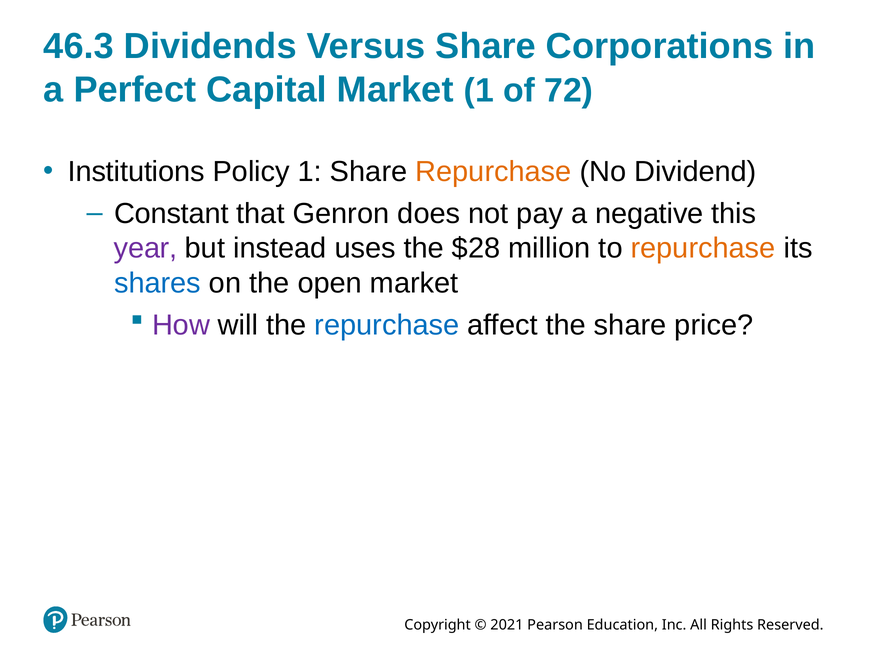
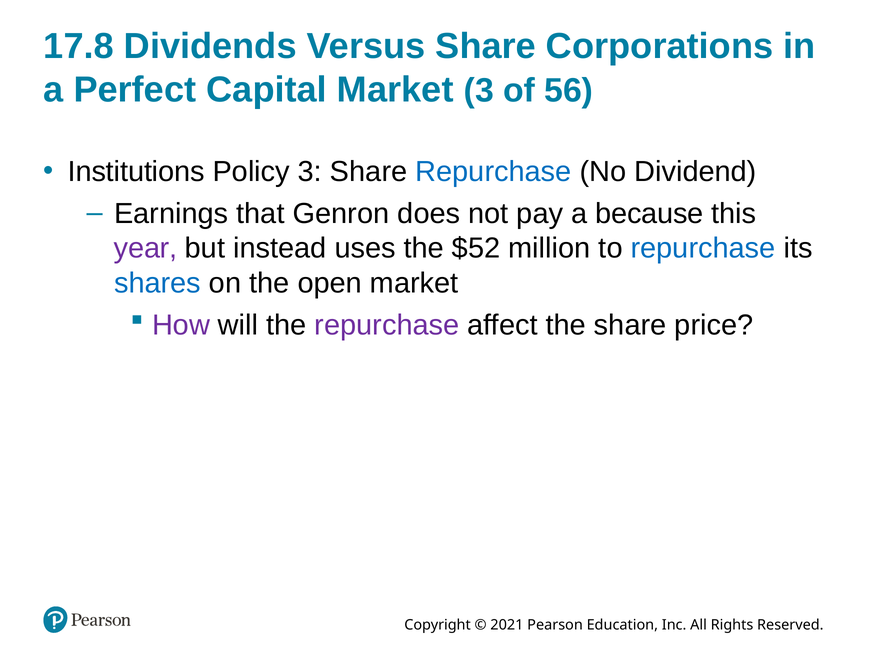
46.3: 46.3 -> 17.8 (79, 46)
Market 1: 1 -> 3 (479, 90)
72: 72 -> 56 (569, 90)
Policy 1: 1 -> 3 (310, 171)
Repurchase colour: orange -> blue (493, 171)
Constant: Constant -> Earnings (171, 214)
negative: negative -> because (649, 214)
$28: $28 -> $52 (476, 248)
repurchase colour: orange -> blue (703, 248)
repurchase colour: blue -> purple (387, 325)
